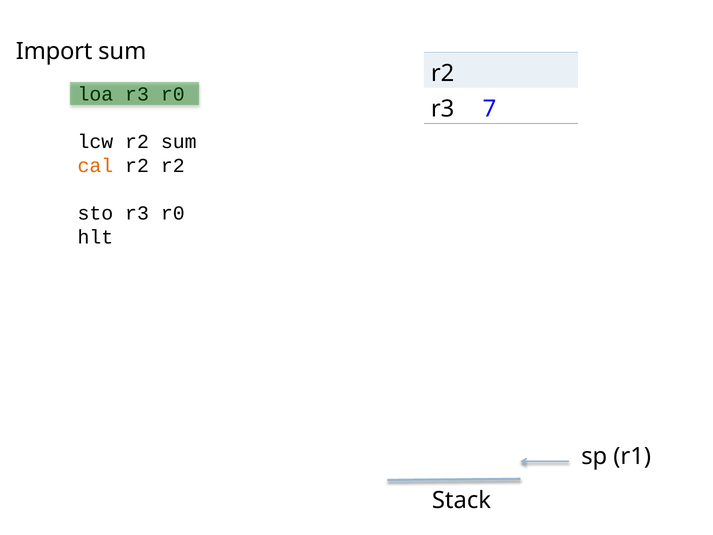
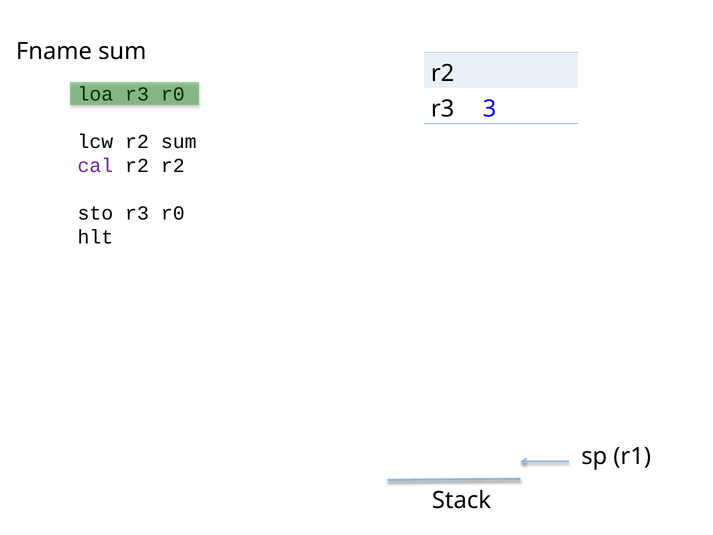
Import: Import -> Fname (54, 51)
7: 7 -> 3 (490, 109)
cal colour: orange -> purple (95, 166)
